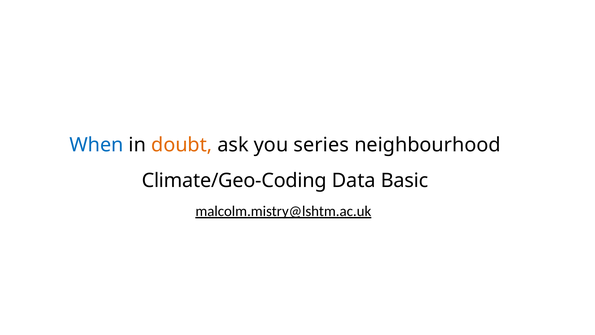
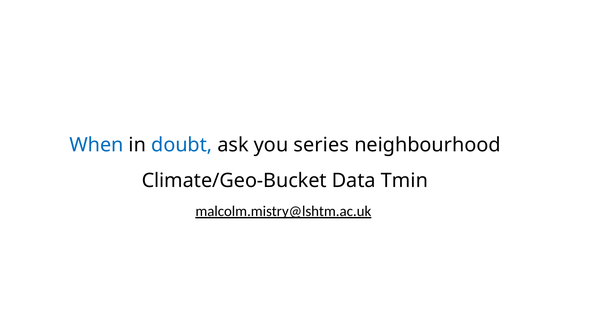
doubt colour: orange -> blue (182, 145)
Climate/Geo-Coding: Climate/Geo-Coding -> Climate/Geo-Bucket (234, 180)
Basic: Basic -> Tmin (405, 180)
